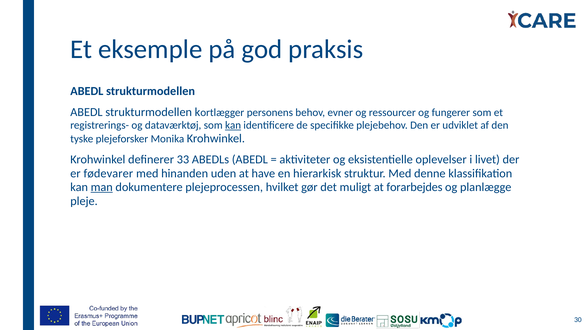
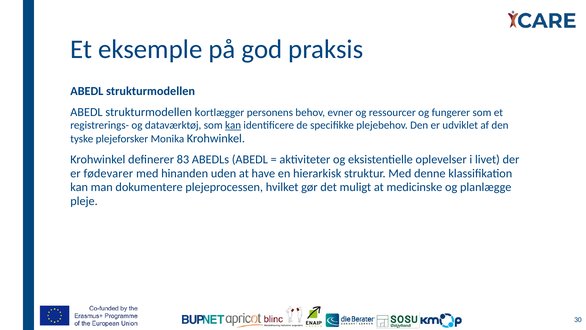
33: 33 -> 83 (183, 159)
man underline: present -> none (102, 187)
forarbejdes: forarbejdes -> medicinske (414, 187)
